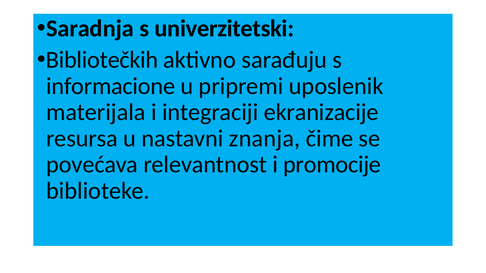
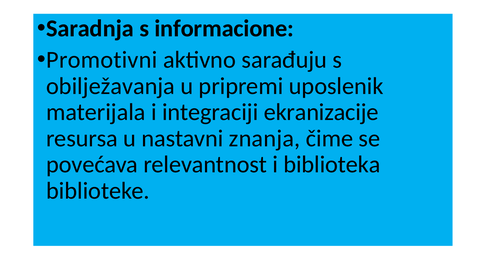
univerzitetski: univerzitetski -> informacione (224, 29)
Bibliotečkih: Bibliotečkih -> Promotivni (102, 60)
informacione: informacione -> obilježavanja (111, 86)
promocije: promocije -> biblioteka (332, 165)
